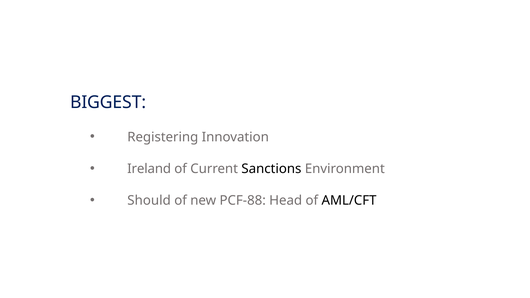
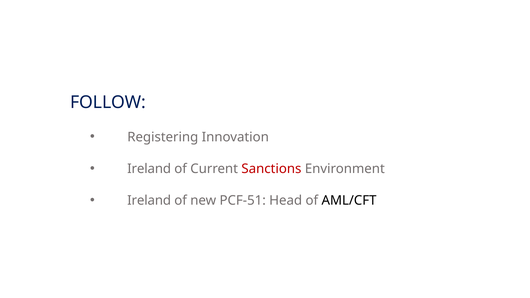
BIGGEST: BIGGEST -> FOLLOW (108, 102)
Sanctions colour: black -> red (271, 169)
Should: Should -> Ireland (149, 201)
PCF-88: PCF-88 -> PCF-51 (243, 201)
